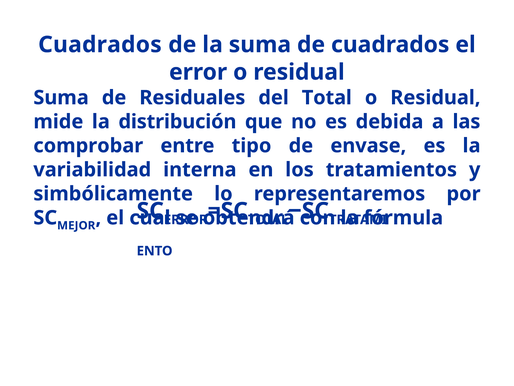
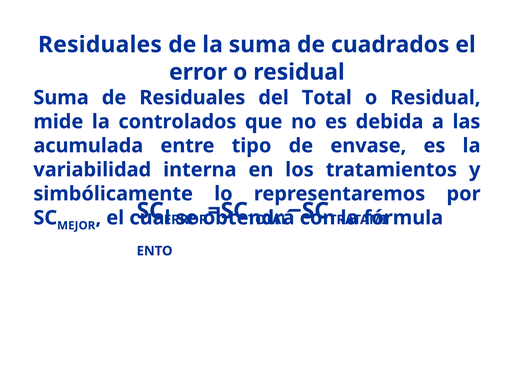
Cuadrados: Cuadrados -> Residuales (100, 45)
distribución: distribución -> controlados (177, 122)
comprobar: comprobar -> acumulada (88, 146)
